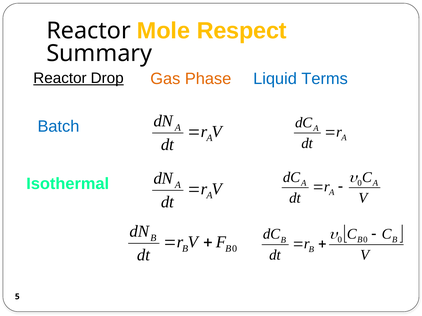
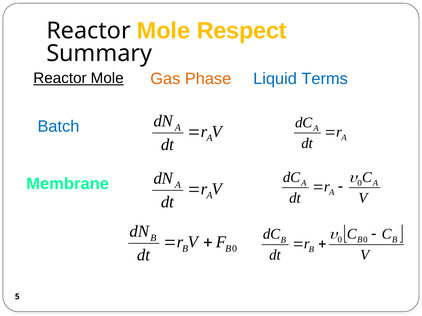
Drop: Drop -> Mole (107, 78)
Isothermal: Isothermal -> Membrane (68, 184)
